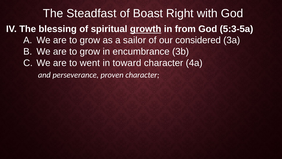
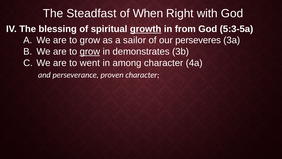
Boast: Boast -> When (148, 13)
considered: considered -> perseveres (198, 40)
grow underline: none -> present (90, 51)
encumbrance: encumbrance -> demonstrates (141, 51)
toward: toward -> among (127, 63)
